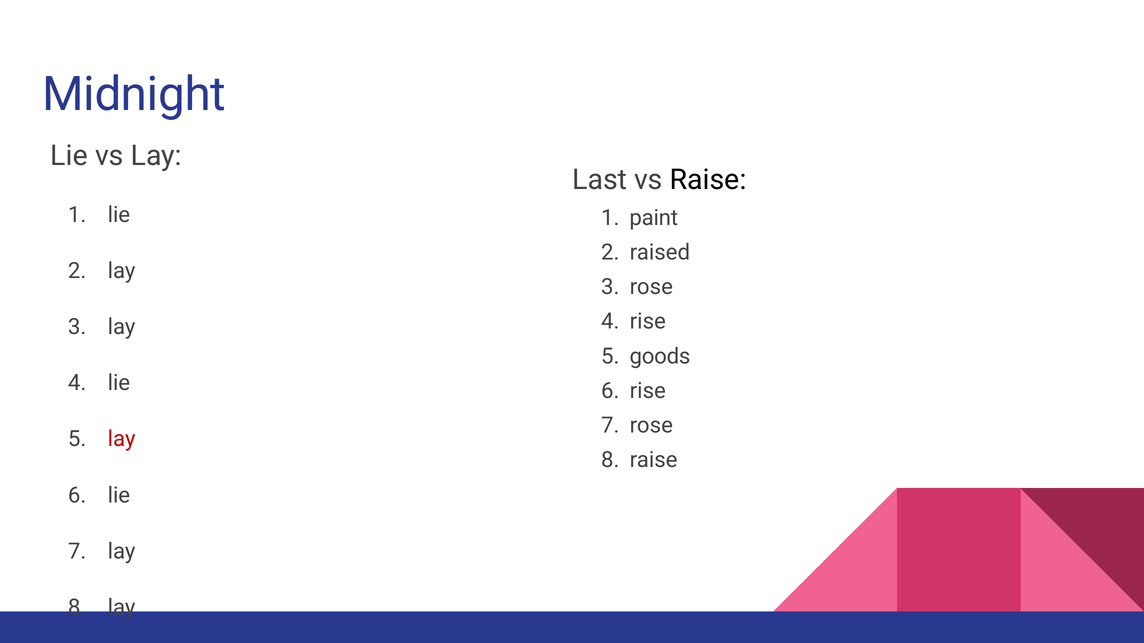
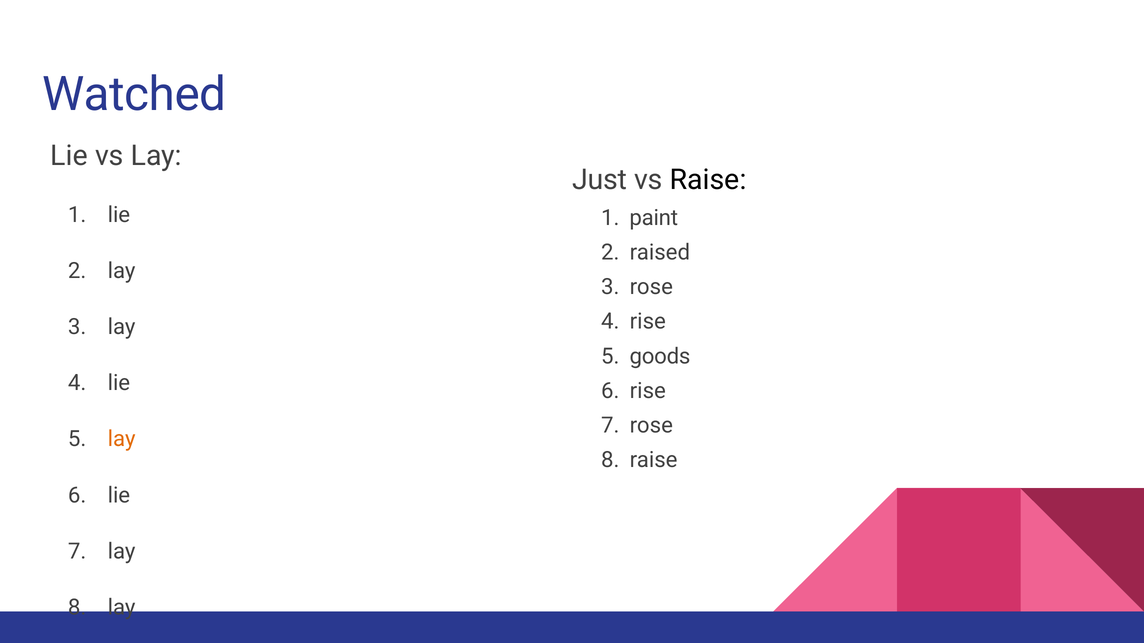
Midnight: Midnight -> Watched (134, 95)
Last: Last -> Just (600, 180)
lay colour: red -> orange (122, 439)
